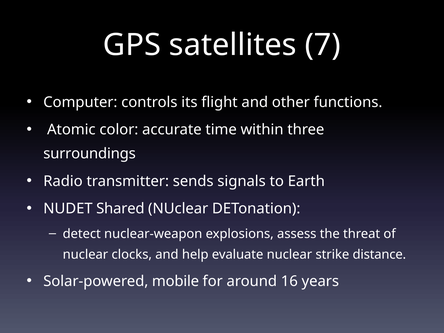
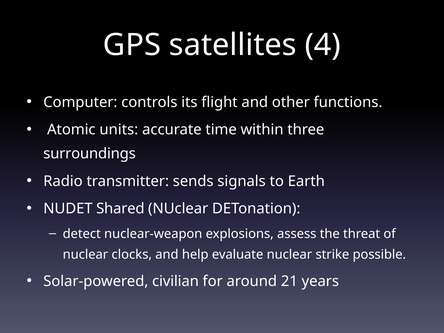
7: 7 -> 4 (323, 45)
color: color -> units (119, 130)
distance: distance -> possible (379, 255)
mobile: mobile -> civilian (175, 281)
16: 16 -> 21 (289, 281)
